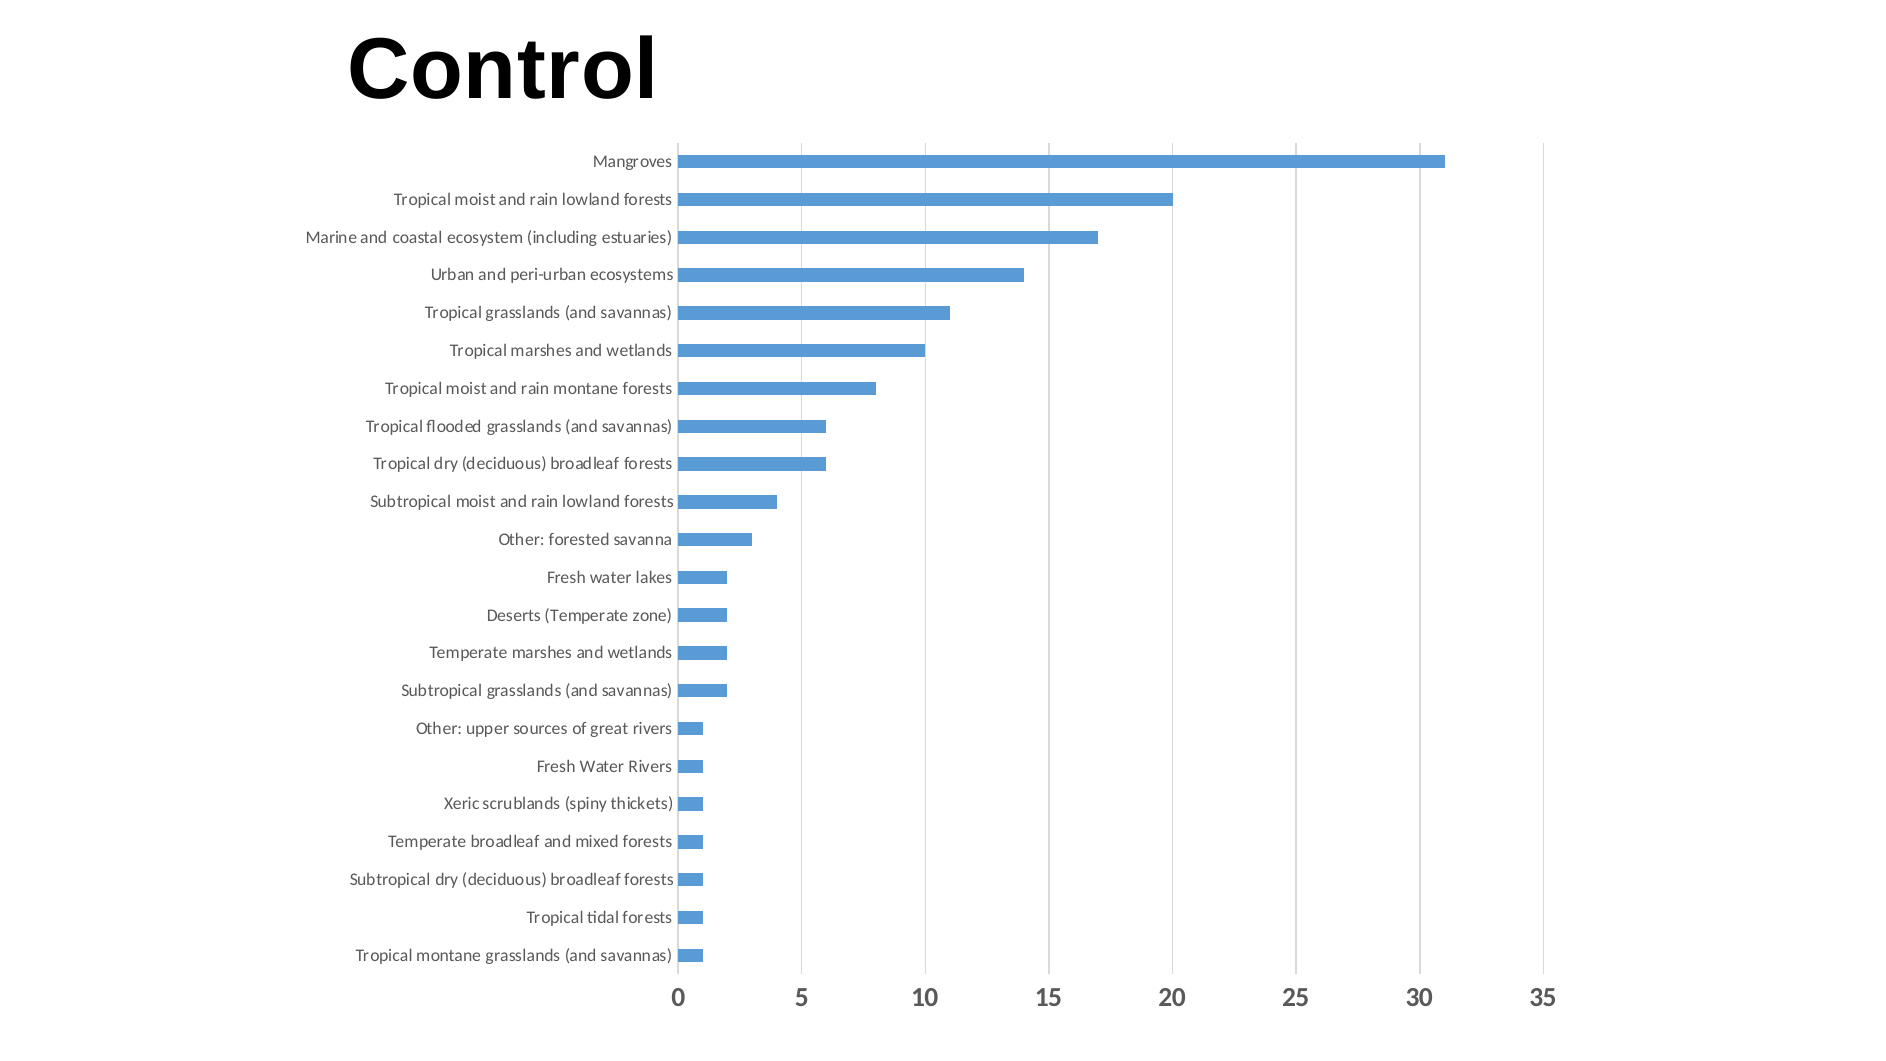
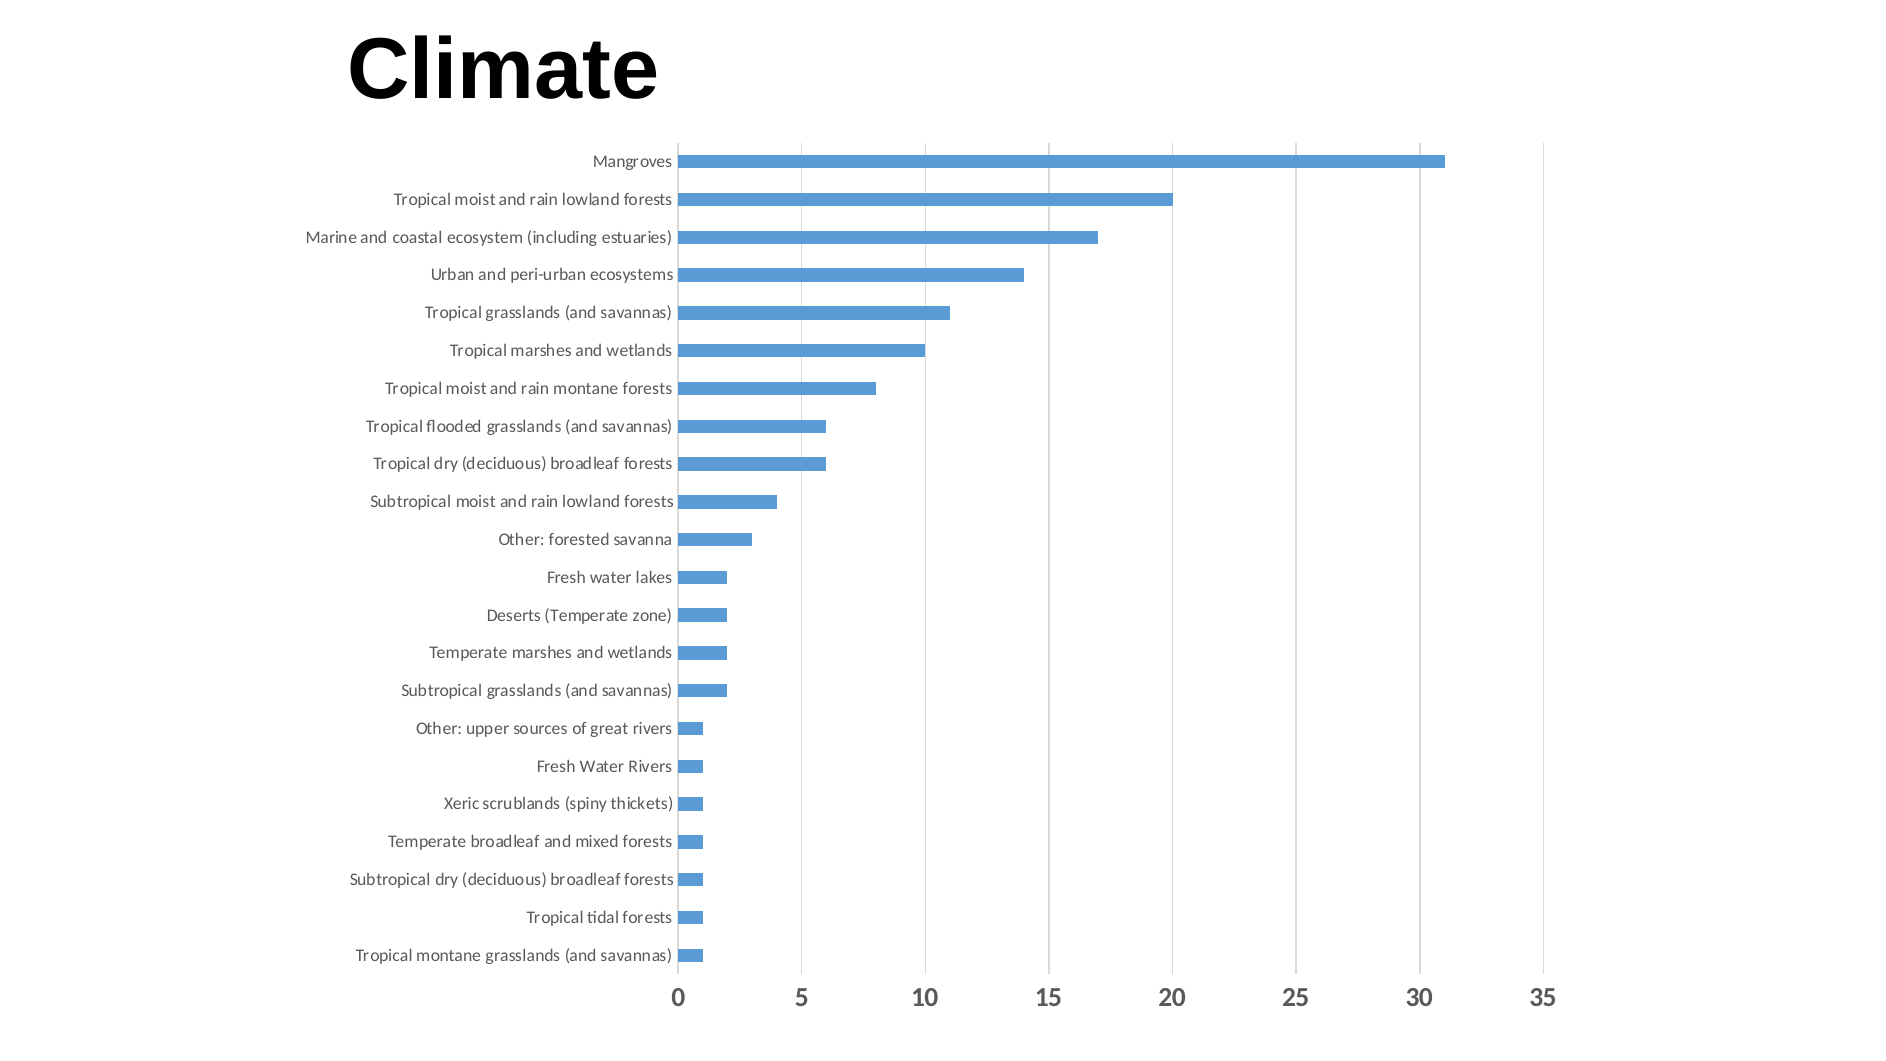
Control: Control -> Climate (503, 70)
